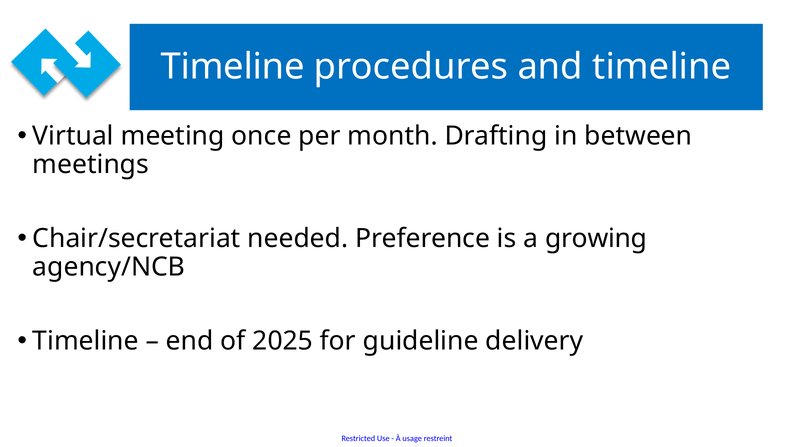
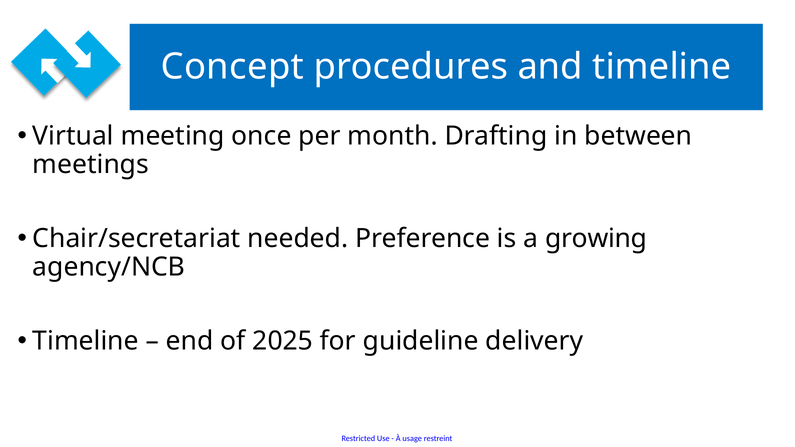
Timeline: Timeline -> Concept (232, 67)
